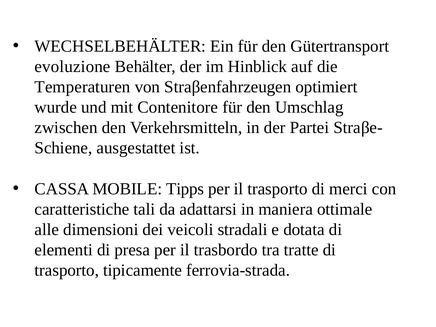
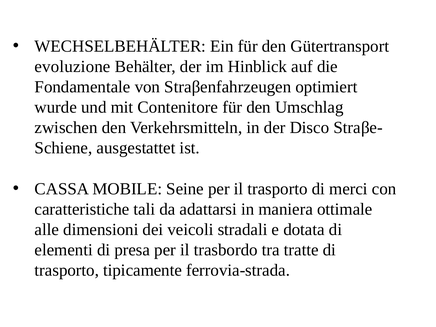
Temperaturen: Temperaturen -> Fondamentale (83, 87)
Partei: Partei -> Disco (309, 128)
Tipps: Tipps -> Seine (185, 189)
